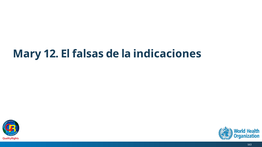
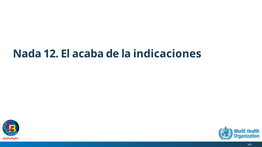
Mary: Mary -> Nada (27, 54)
falsas: falsas -> acaba (88, 54)
